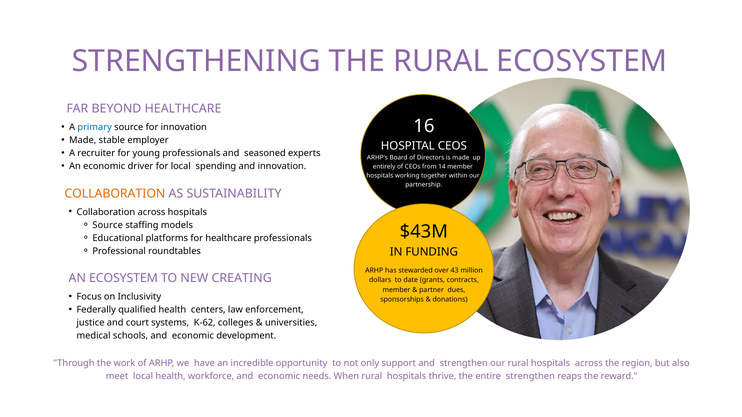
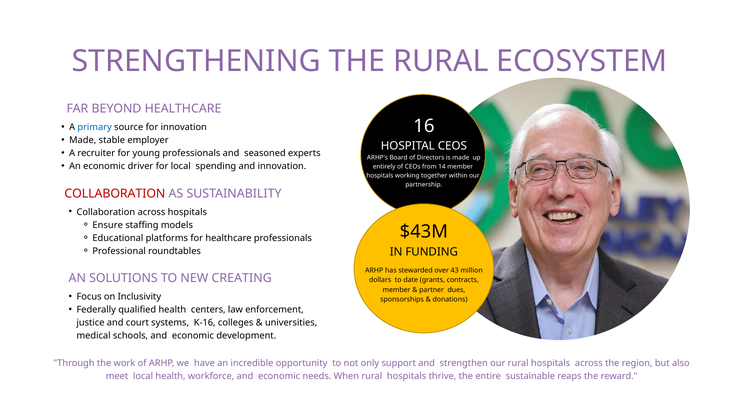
COLLABORATION colour: orange -> red (115, 194)
Source: Source -> Ensure (108, 225)
AN ECOSYSTEM: ECOSYSTEM -> SOLUTIONS (123, 279)
K-62: K-62 -> K-16 (205, 323)
entire strengthen: strengthen -> sustainable (530, 377)
